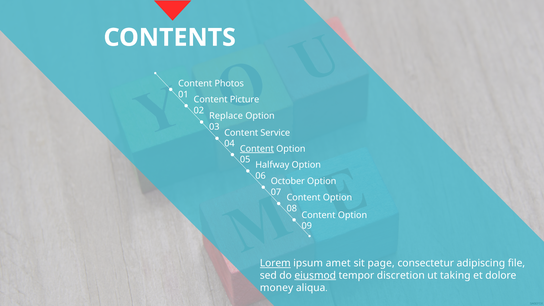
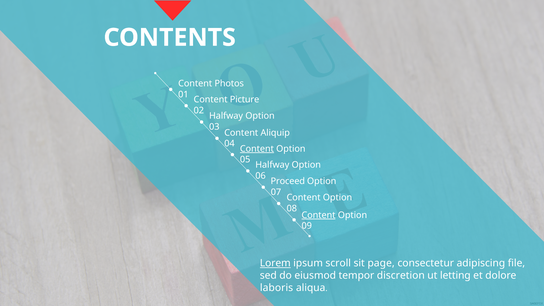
Replace: Replace -> Halfway (226, 116)
Service: Service -> Aliquip (275, 133)
October: October -> Proceed (288, 181)
Content underline: none -> present (319, 215)
amet: amet -> scroll (338, 263)
eiusmod underline: present -> none (315, 275)
taking: taking -> letting (455, 275)
money: money -> laboris (277, 288)
